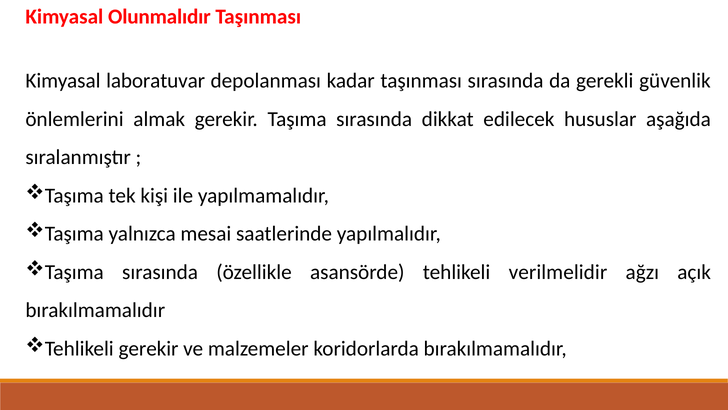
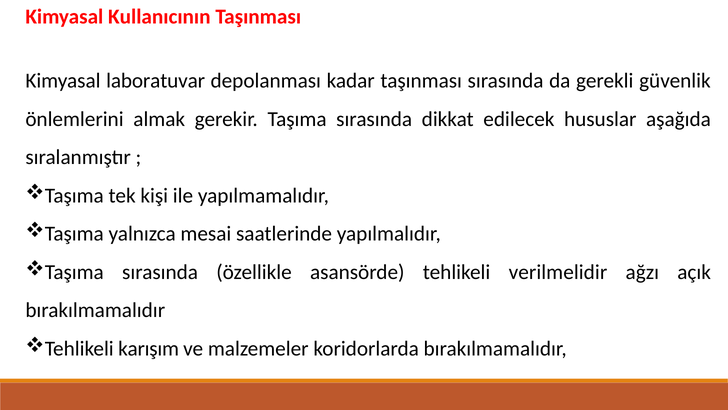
Olunmalıdır: Olunmalıdır -> Kullanıcının (159, 17)
Tehlikeli gerekir: gerekir -> karışım (149, 348)
